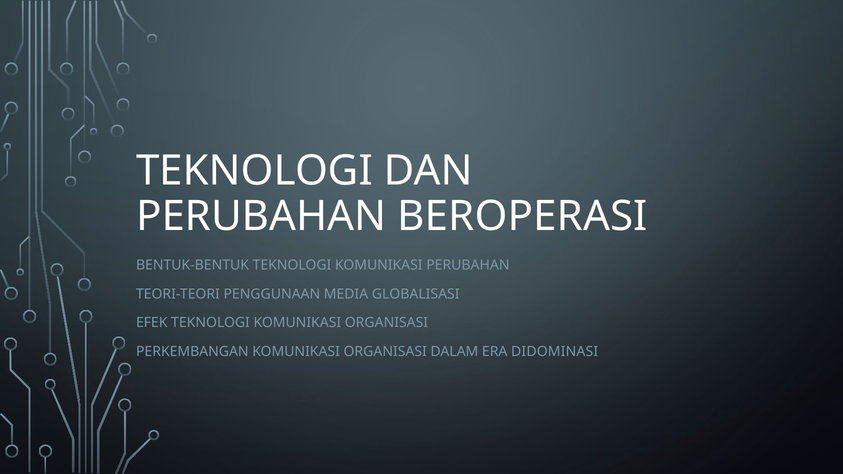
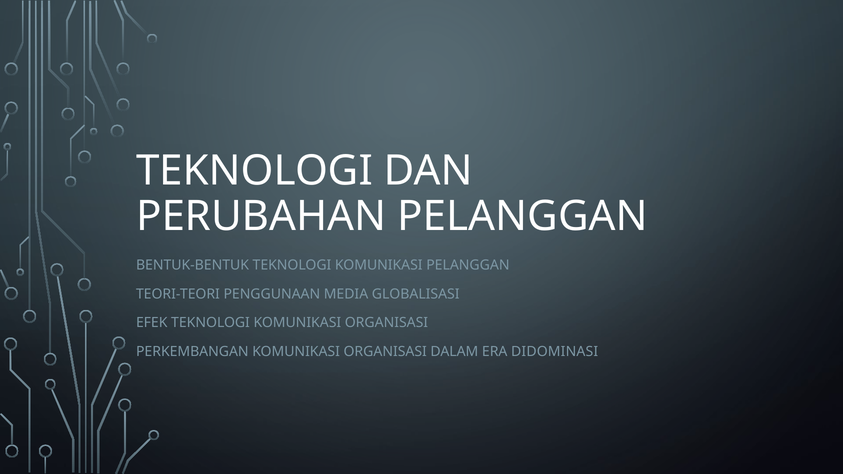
PERUBAHAN BEROPERASI: BEROPERASI -> PELANGGAN (523, 216)
KOMUNIKASI PERUBAHAN: PERUBAHAN -> PELANGGAN (468, 265)
